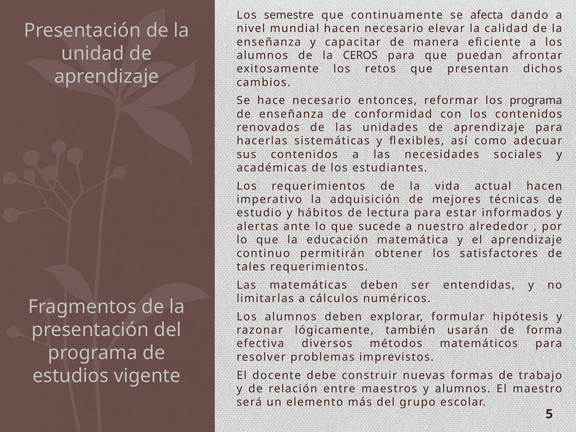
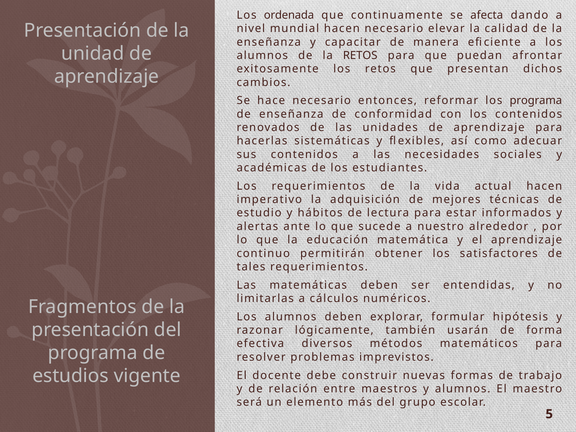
semestre: semestre -> ordenada (289, 15)
la CEROS: CEROS -> RETOS (360, 55)
